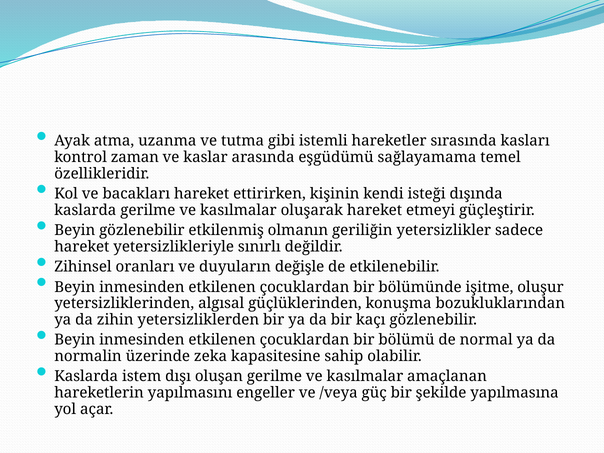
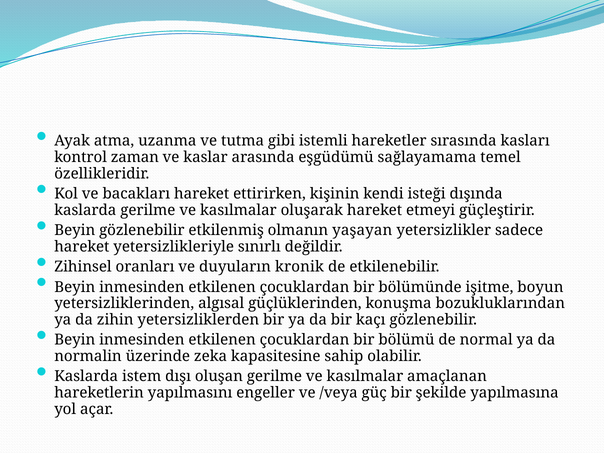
geriliğin: geriliğin -> yaşayan (362, 230)
değişle: değişle -> kronik (299, 267)
oluşur: oluşur -> boyun (540, 287)
